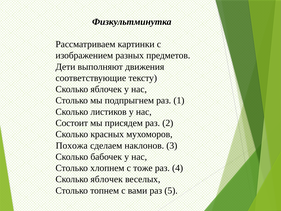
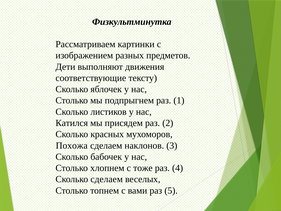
Состоит: Состоит -> Катился (72, 123)
яблочек: яблочек -> сделаем (107, 179)
